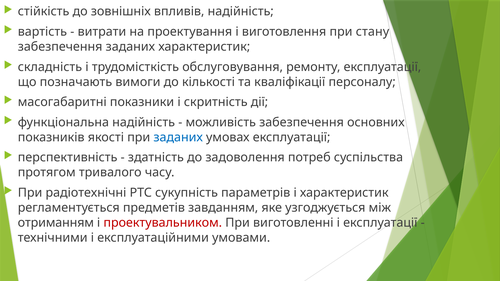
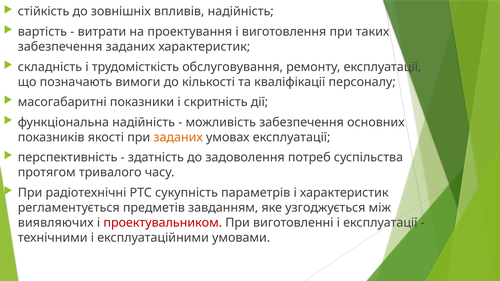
стану: стану -> таких (373, 32)
заданих colour: blue -> orange (178, 137)
отриманням: отриманням -> виявляючих (56, 223)
